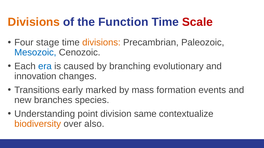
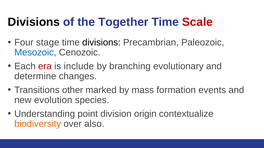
Divisions colour: orange -> black (34, 22)
Function: Function -> Together (123, 22)
divisions colour: orange -> black (101, 43)
era colour: blue -> red (45, 66)
caused: caused -> include (79, 66)
innovation: innovation -> determine (35, 77)
early: early -> other (73, 90)
branches: branches -> evolution (53, 100)
same: same -> origin (145, 114)
